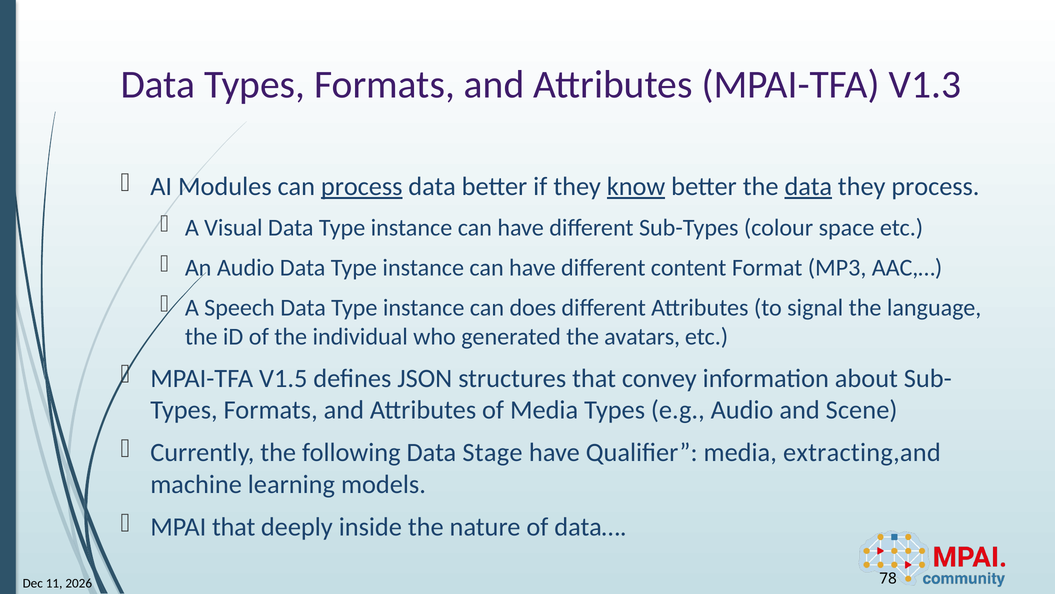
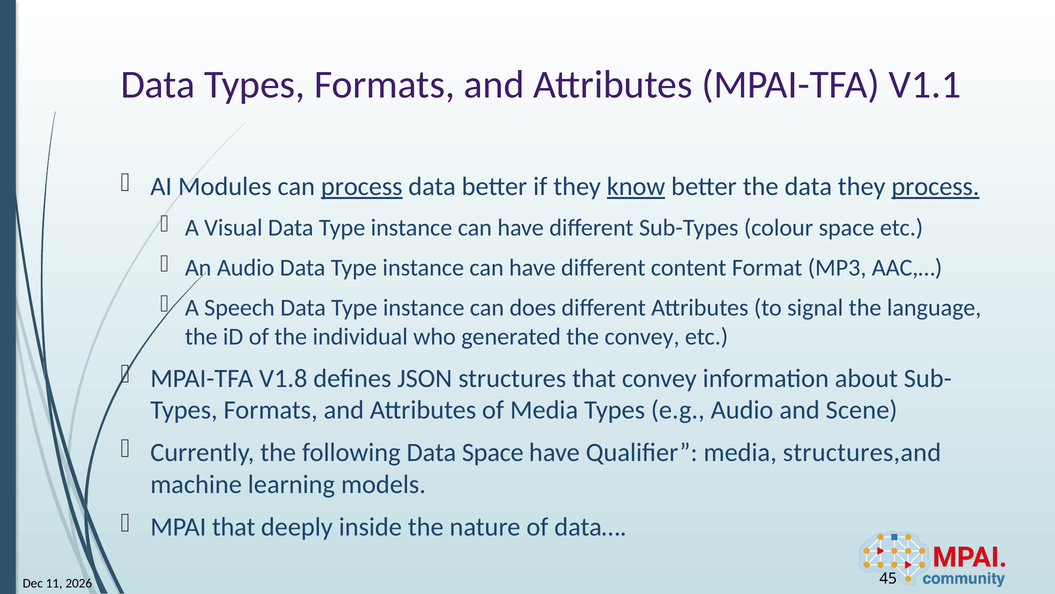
V1.3: V1.3 -> V1.1 (925, 84)
data underline: present -> none (808, 186)
process underline: none -> present (935, 186)
the avatars: avatars -> convey (642, 337)
V1.5: V1.5 -> V1.8 (283, 378)
Data Stage: Stage -> Space (493, 452)
extracting,and: extracting,and -> structures,and (862, 452)
78: 78 -> 45 (888, 578)
